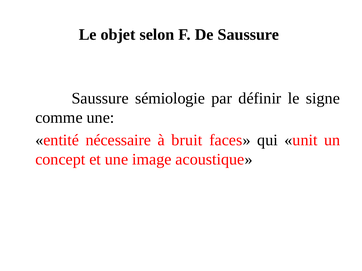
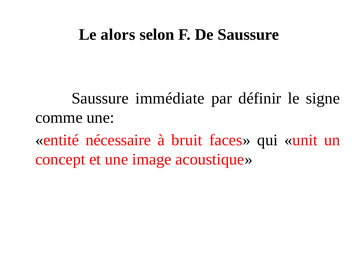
objet: objet -> alors (118, 35)
sémiologie: sémiologie -> immédiate (170, 98)
